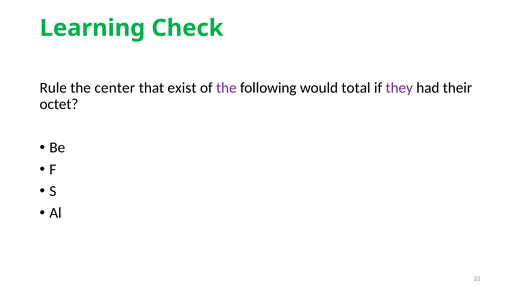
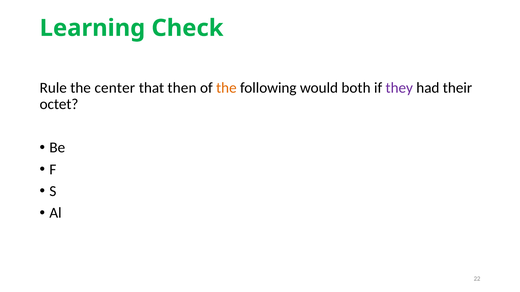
exist: exist -> then (182, 88)
the colour: purple -> orange (226, 88)
total: total -> both (356, 88)
